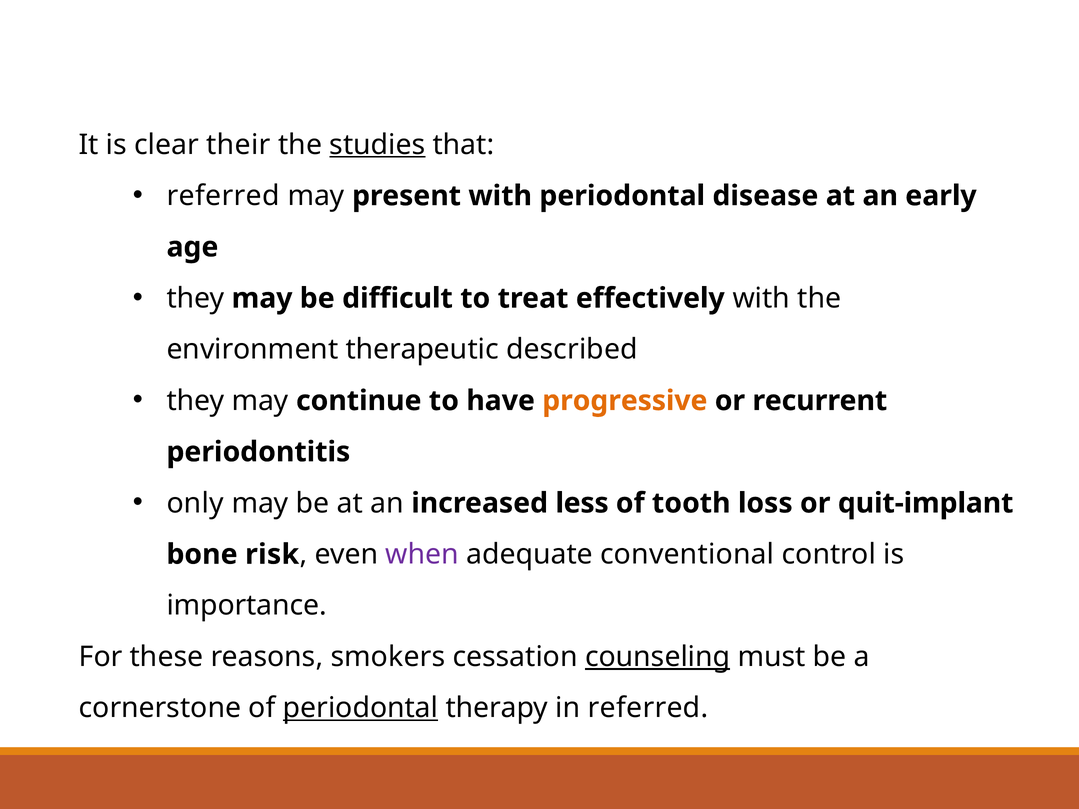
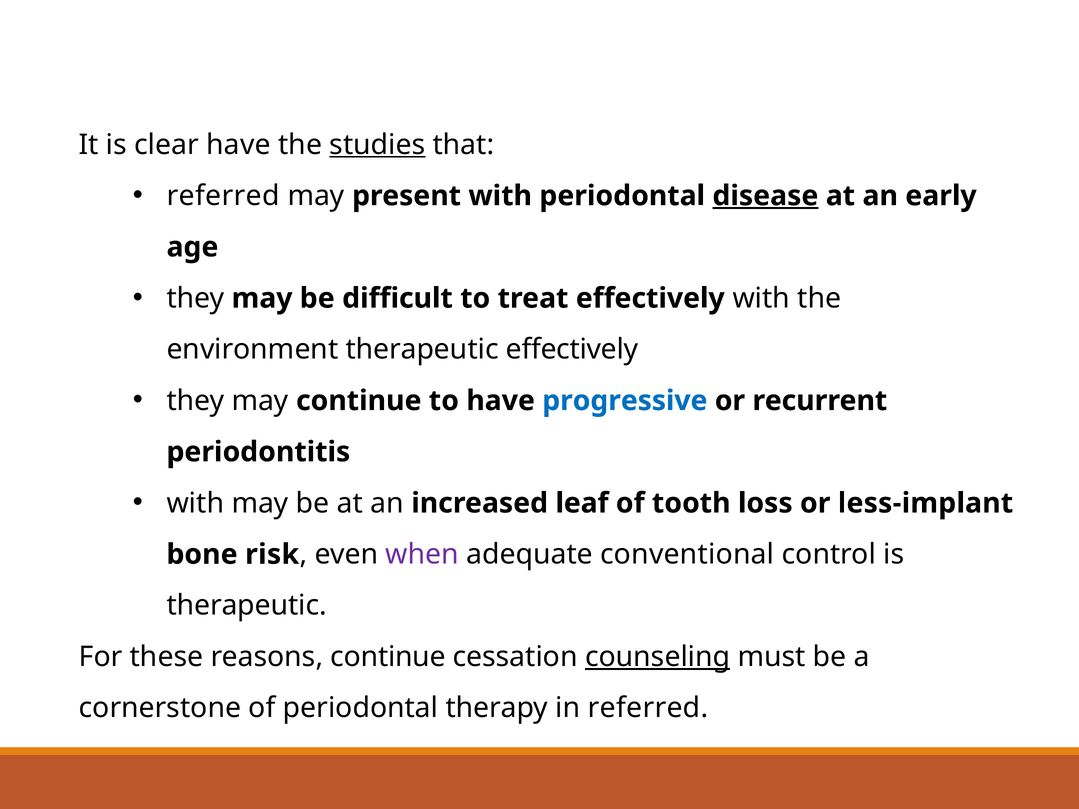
clear their: their -> have (238, 145)
disease underline: none -> present (765, 196)
therapeutic described: described -> effectively (572, 350)
progressive colour: orange -> blue (625, 401)
only: only -> with (195, 503)
less: less -> leaf (582, 503)
quit-implant: quit-implant -> less-implant (926, 503)
importance: importance -> therapeutic (247, 606)
reasons smokers: smokers -> continue (388, 657)
periodontal underline: present -> none (361, 708)
